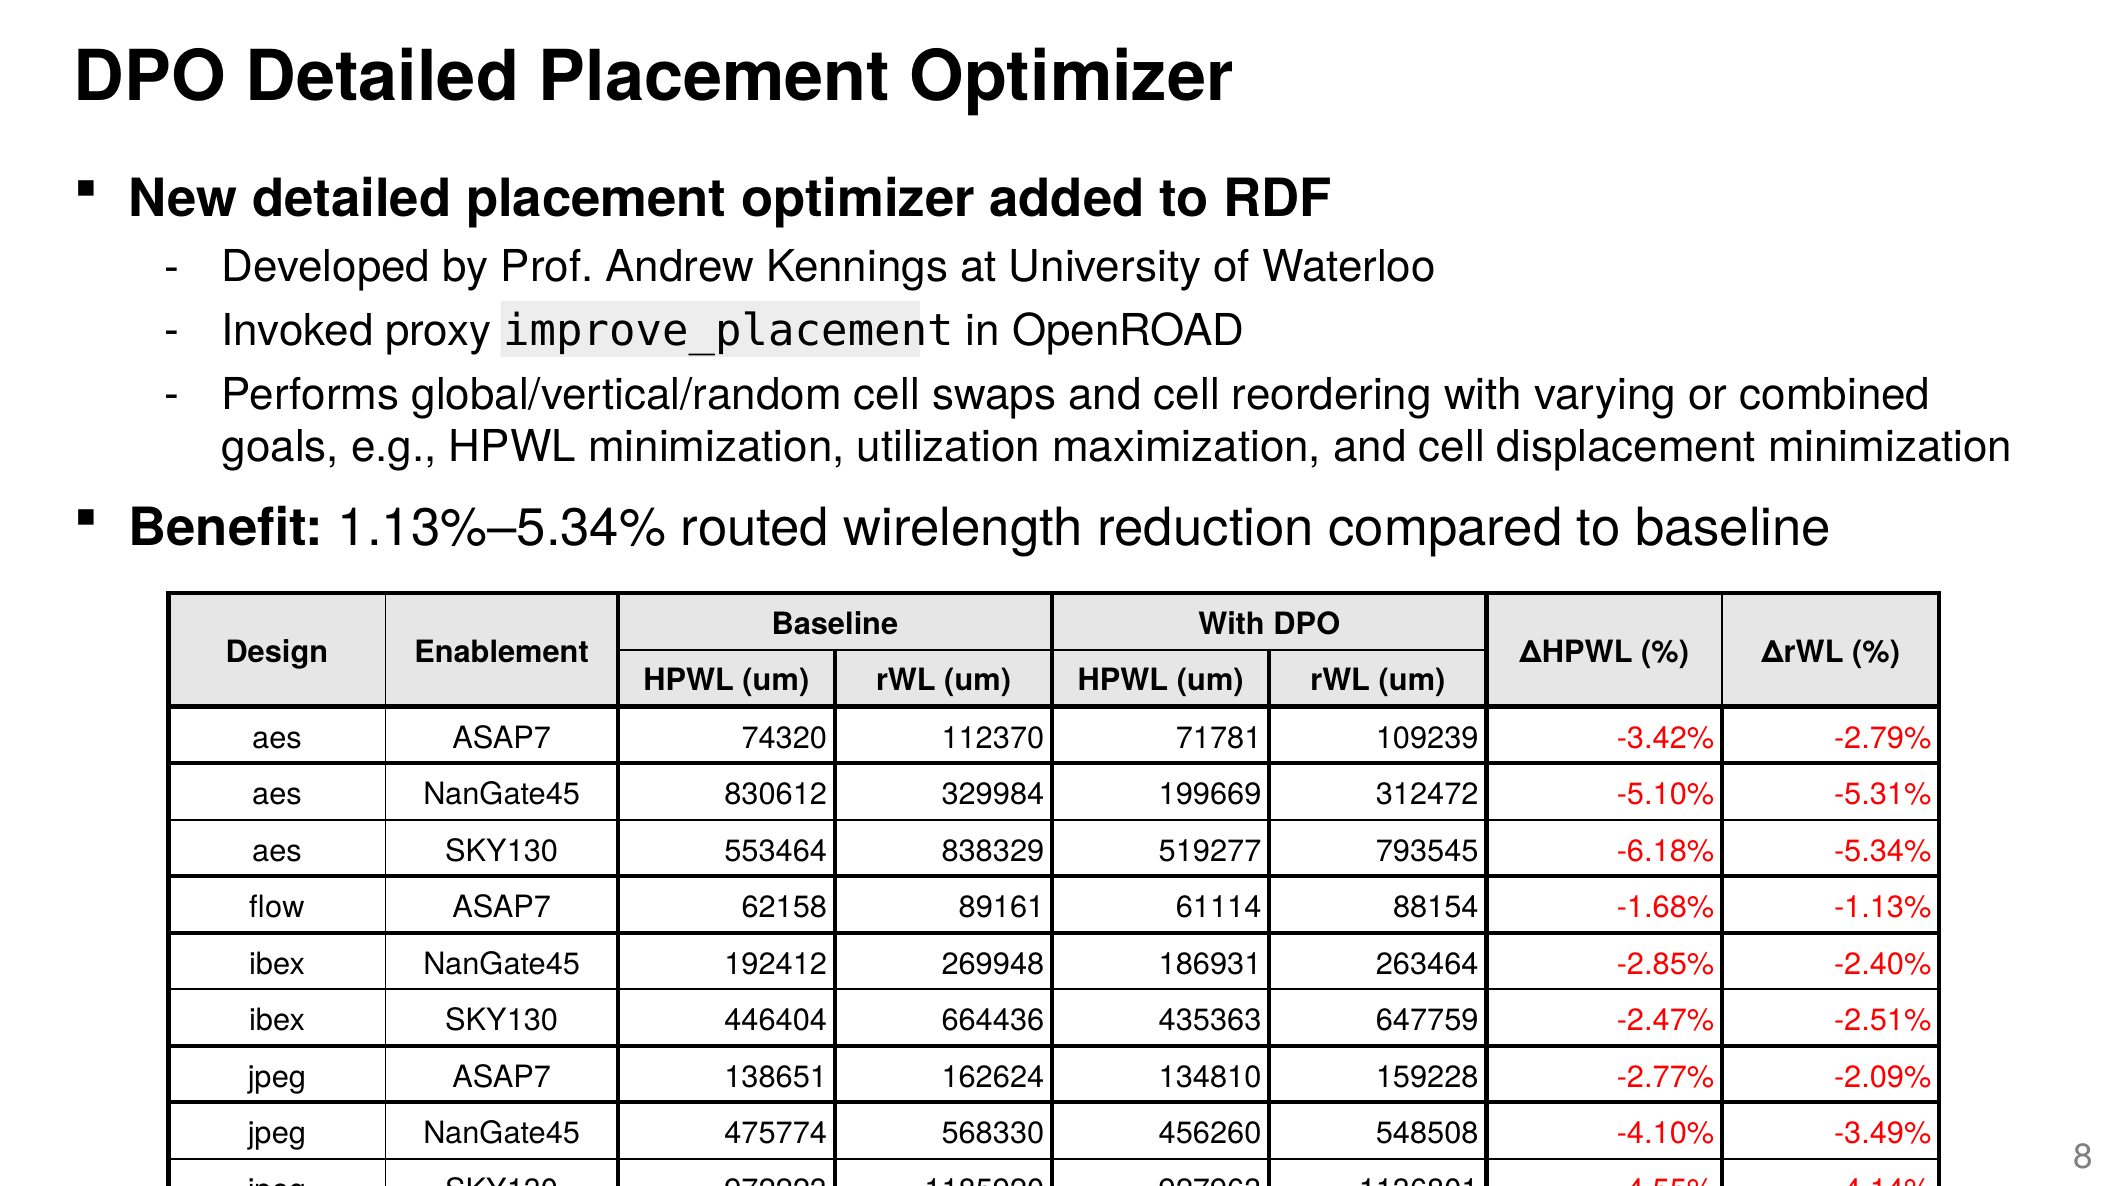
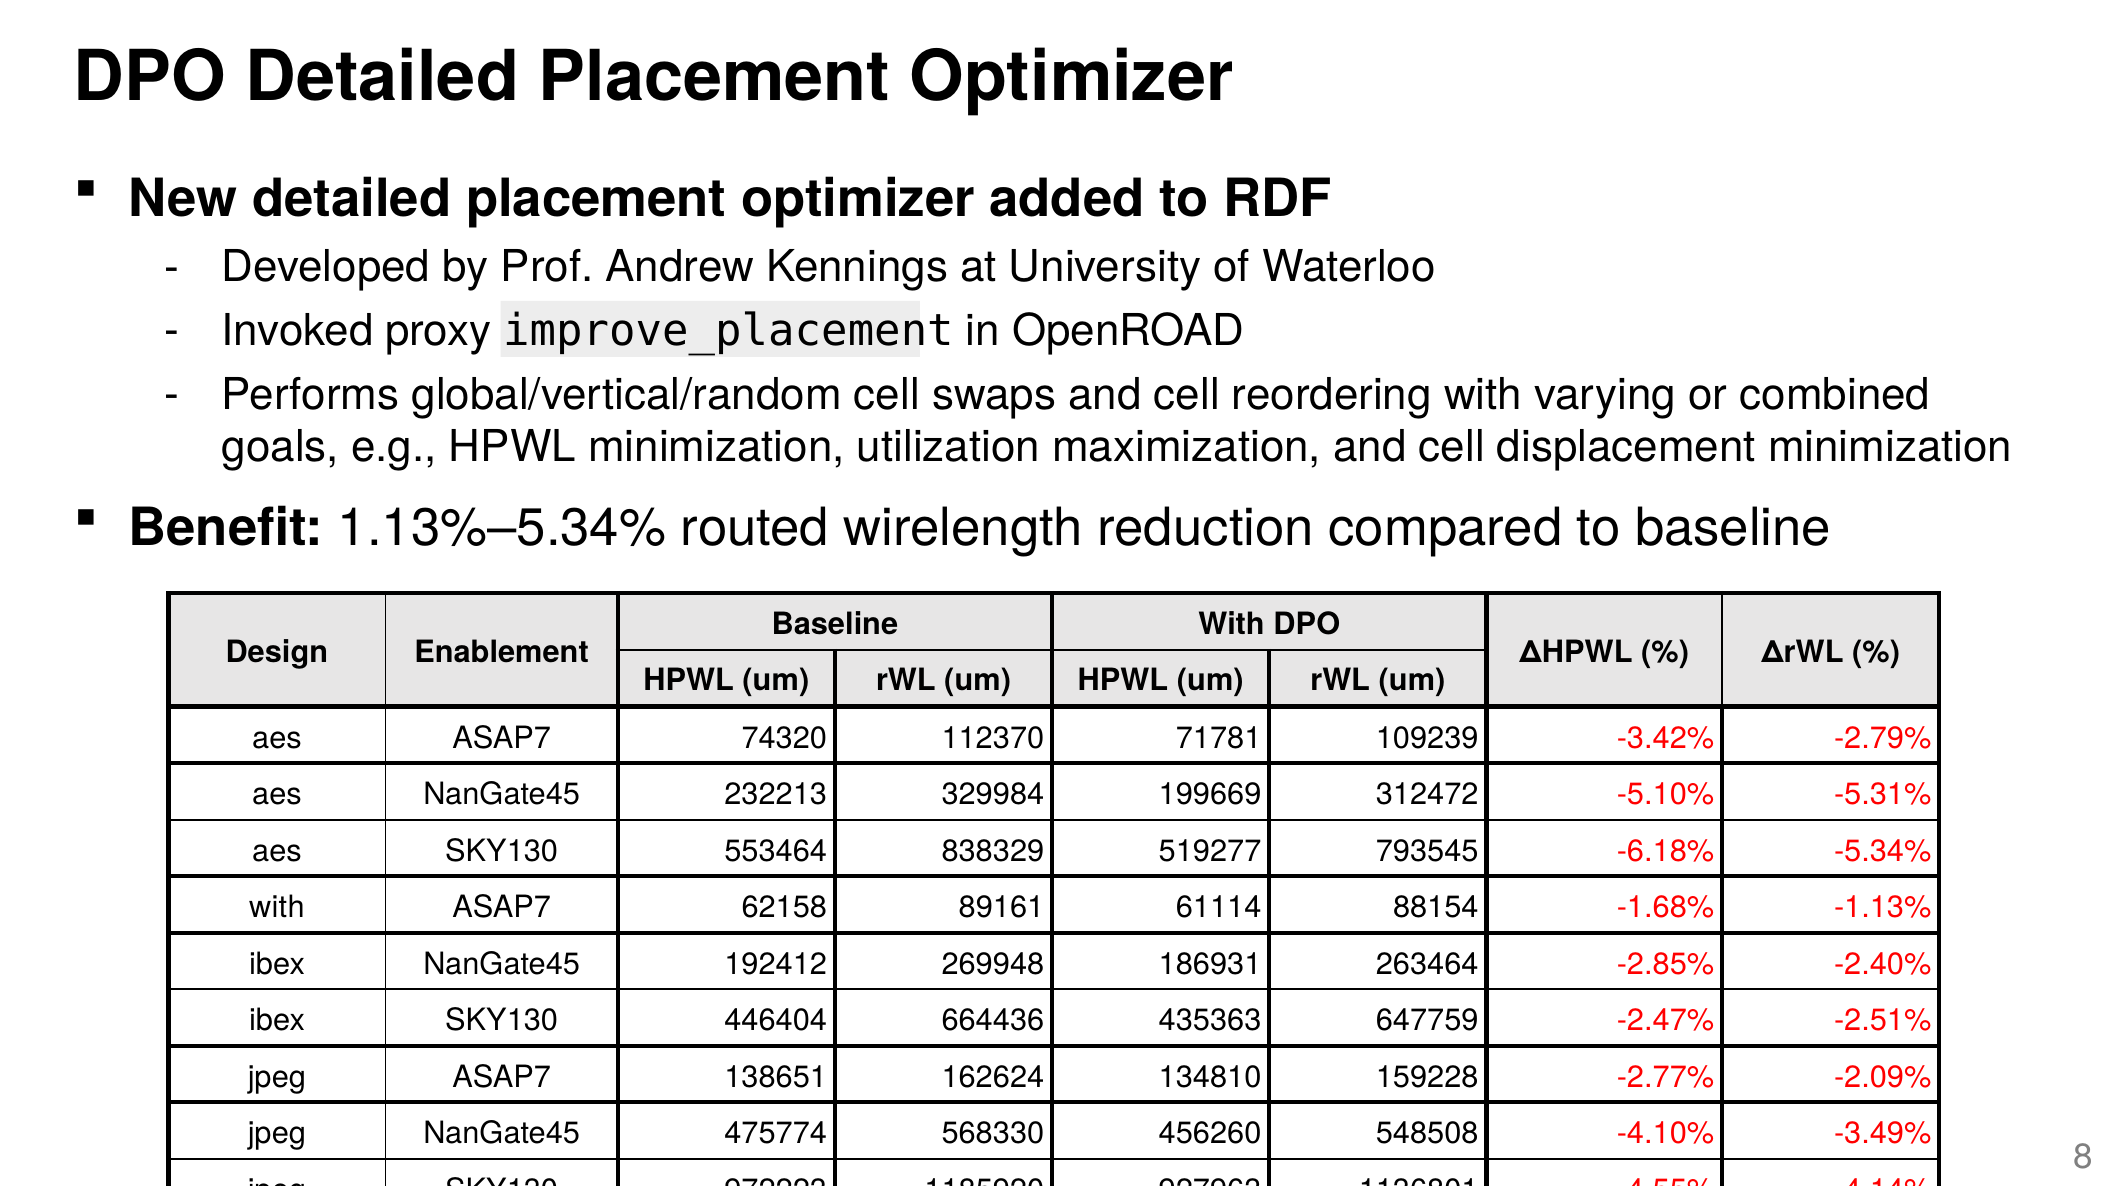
830612: 830612 -> 232213 (776, 794)
flow: flow -> with (277, 907)
